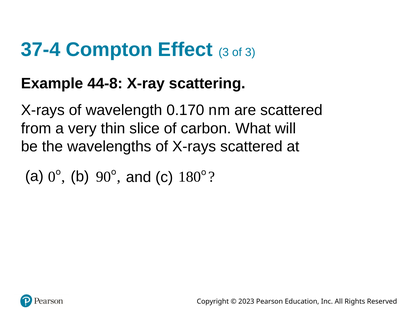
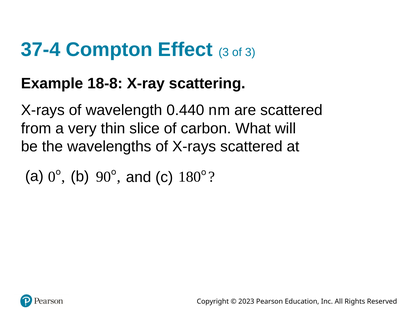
44-8: 44-8 -> 18-8 (105, 83)
0.170: 0.170 -> 0.440 (185, 110)
